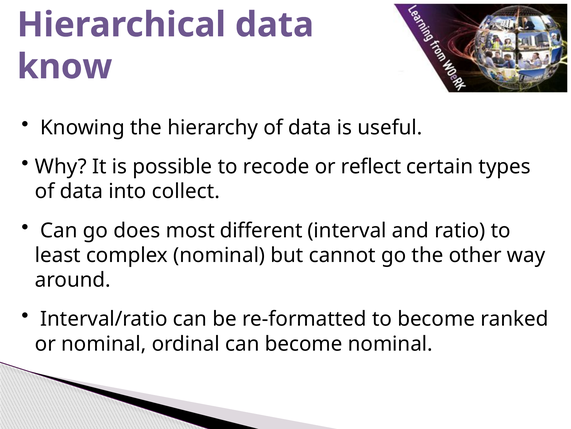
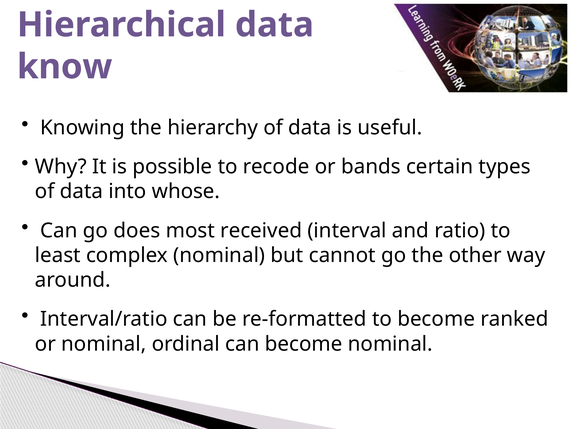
reflect: reflect -> bands (371, 166)
collect: collect -> whose (186, 191)
different: different -> received (261, 230)
